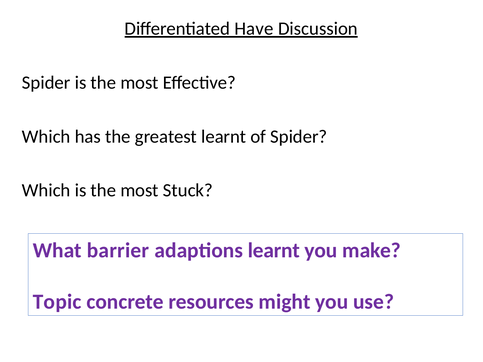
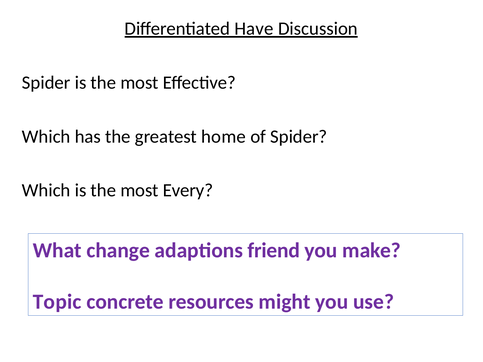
greatest learnt: learnt -> home (224, 137)
Stuck: Stuck -> Every (188, 191)
barrier: barrier -> change (118, 251)
adaptions learnt: learnt -> friend (274, 251)
